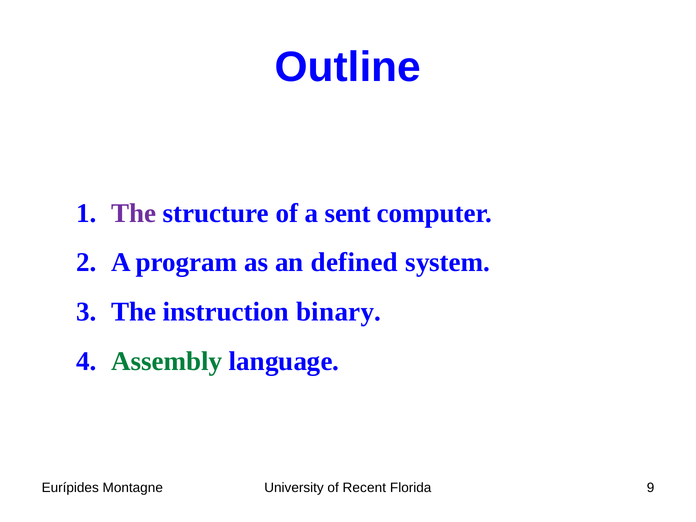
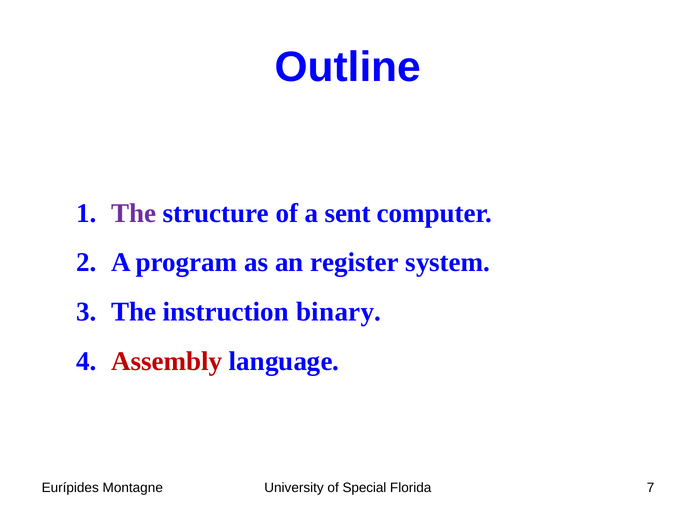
defined: defined -> register (355, 262)
Assembly colour: green -> red (167, 361)
Recent: Recent -> Special (364, 488)
9: 9 -> 7 (651, 488)
